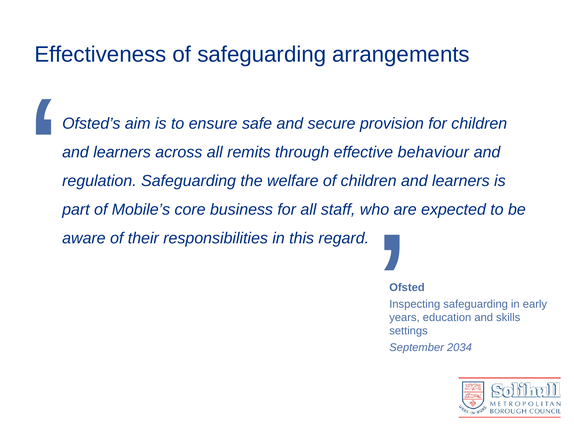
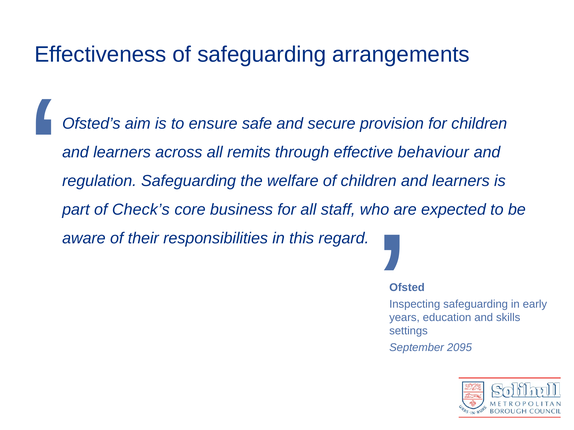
Mobile’s: Mobile’s -> Check’s (141, 210)
2034: 2034 -> 2095 (459, 348)
